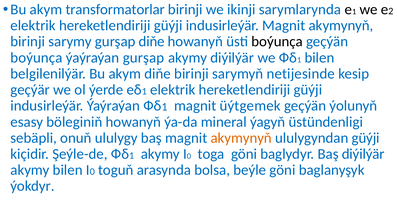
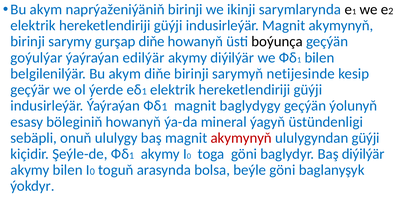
transformatorlar: transformatorlar -> naprýaženiýäniň (115, 9)
boýunça: boýunça -> goýulýar (36, 58)
ýaýraýan gurşap: gurşap -> edilýär (144, 58)
üýtgemek: üýtgemek -> baglydygy (250, 106)
akymynyň colour: orange -> red (241, 138)
